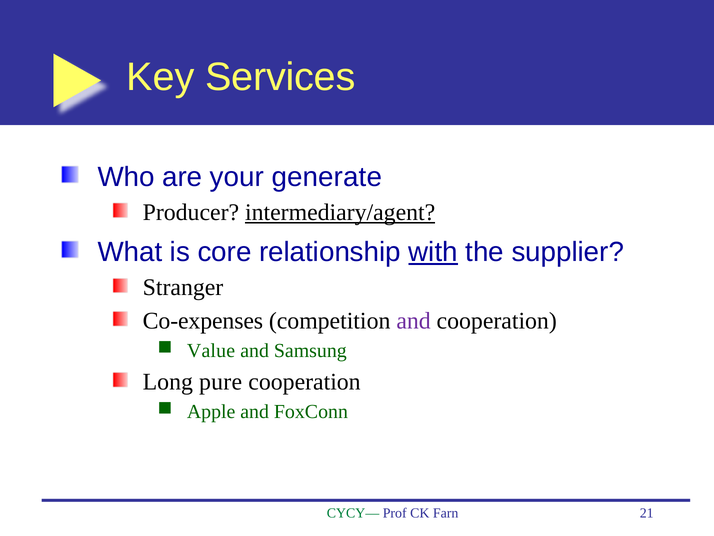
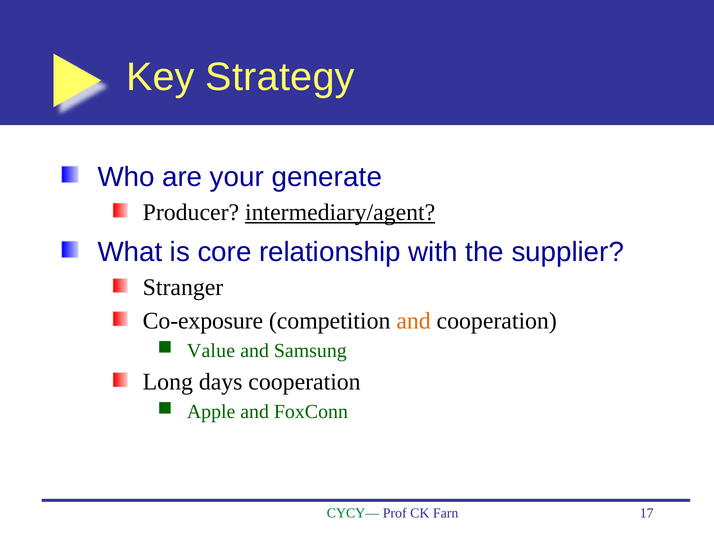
Services: Services -> Strategy (280, 77)
with underline: present -> none (433, 252)
Co-expenses: Co-expenses -> Co-exposure (203, 321)
and colour: purple -> orange (414, 321)
pure: pure -> days (221, 382)
21: 21 -> 17 (647, 513)
